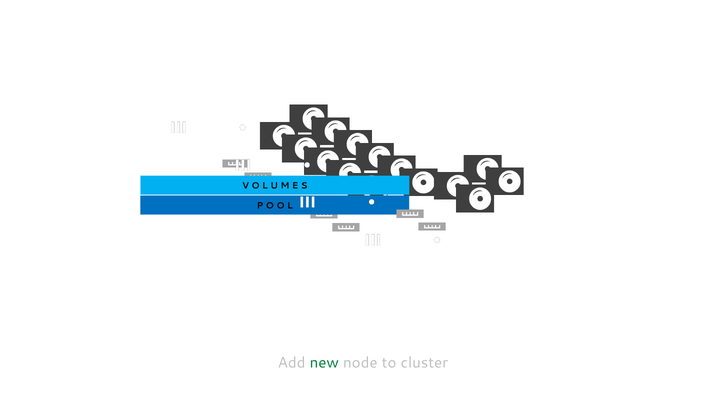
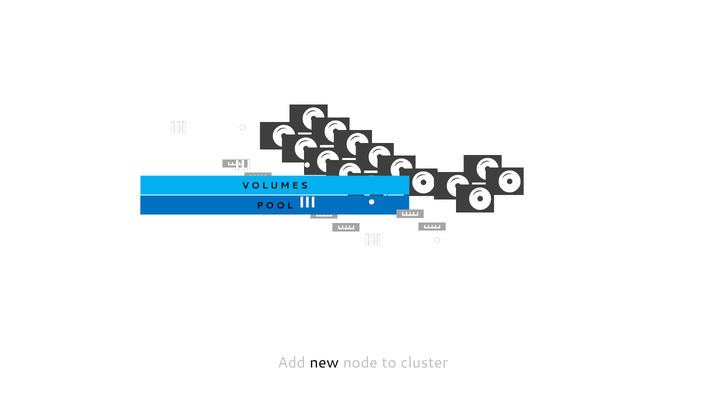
new colour: green -> black (324, 363)
